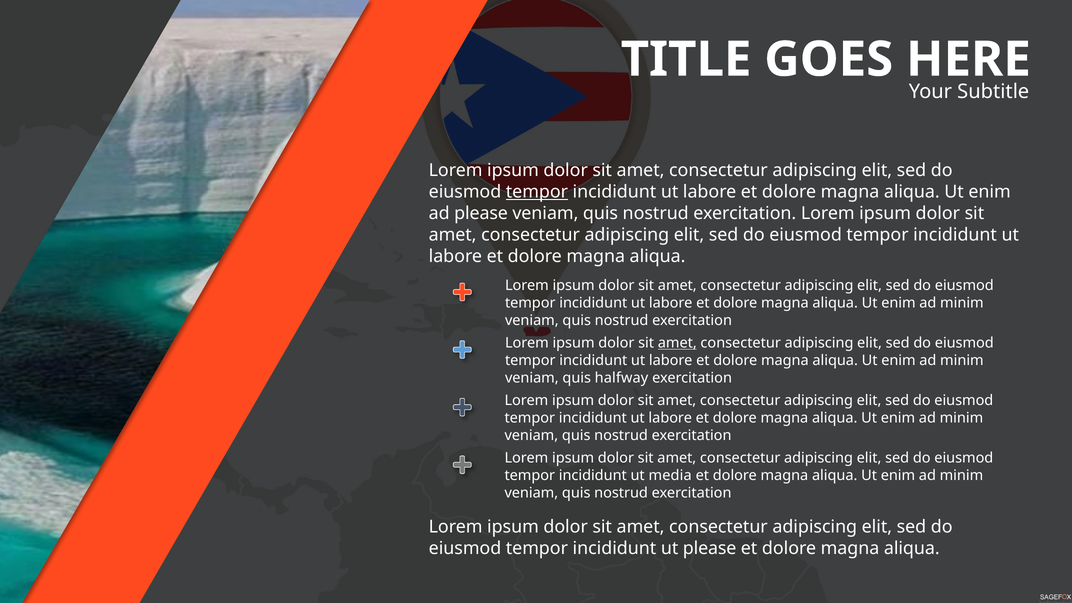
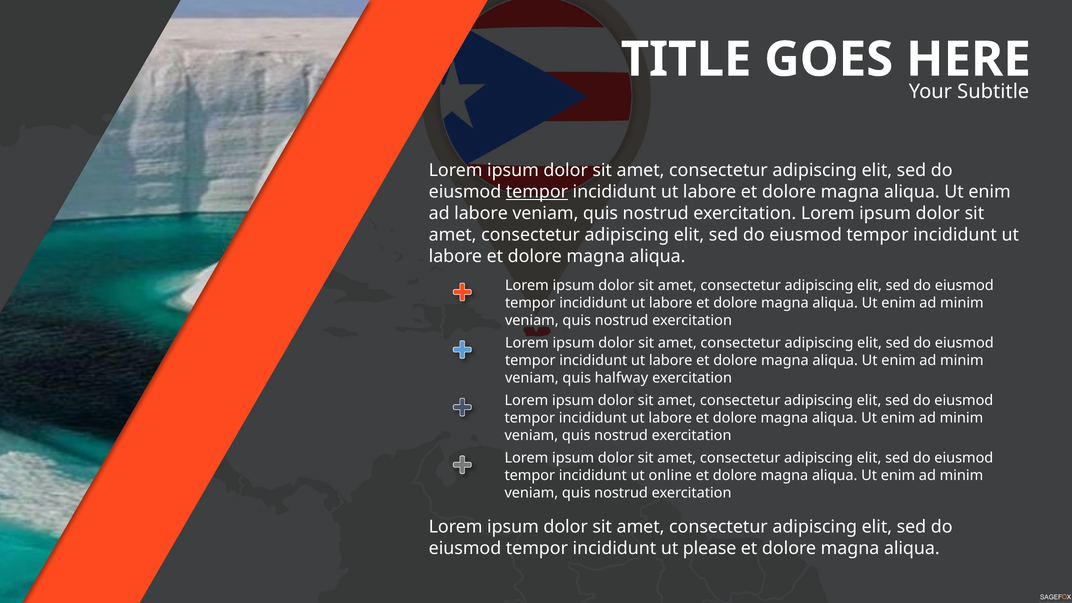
ad please: please -> labore (481, 213)
amet underline: present -> none (677, 343)
media: media -> online (670, 476)
